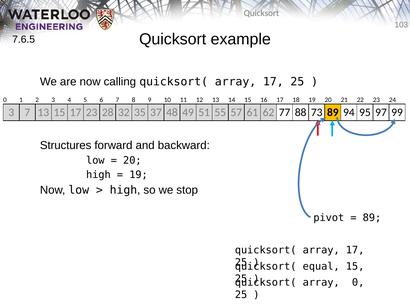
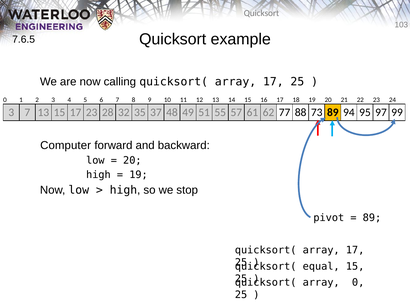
Structures: Structures -> Computer (66, 145)
